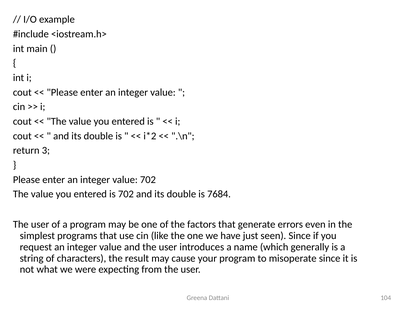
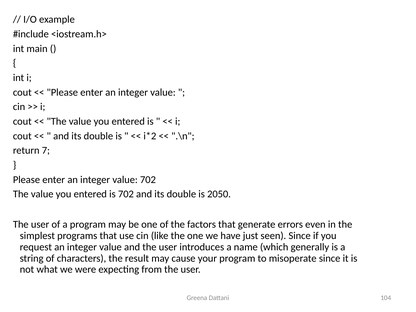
3: 3 -> 7 (46, 150)
7684: 7684 -> 2050 (219, 194)
